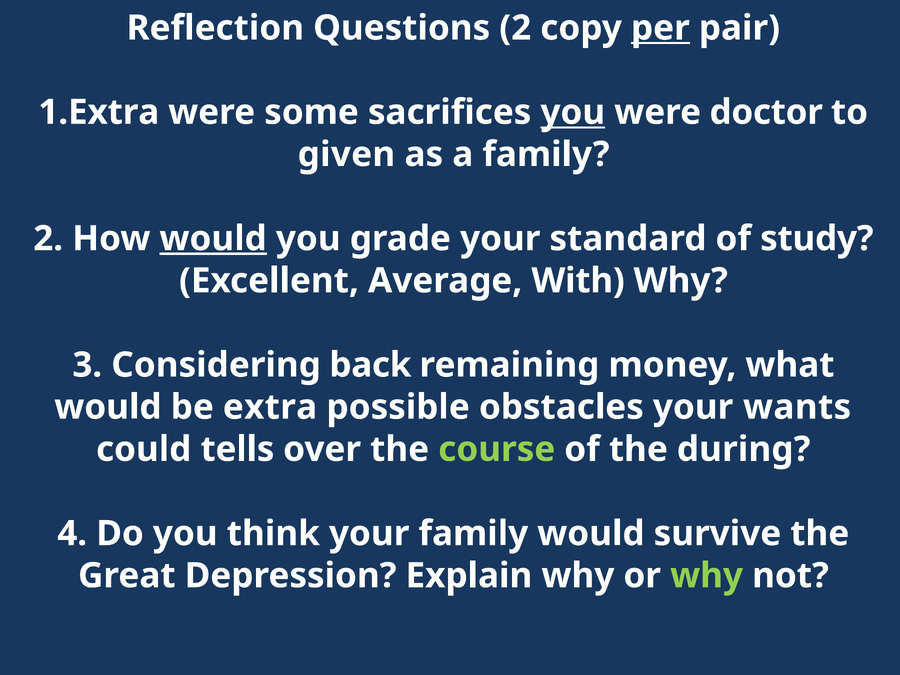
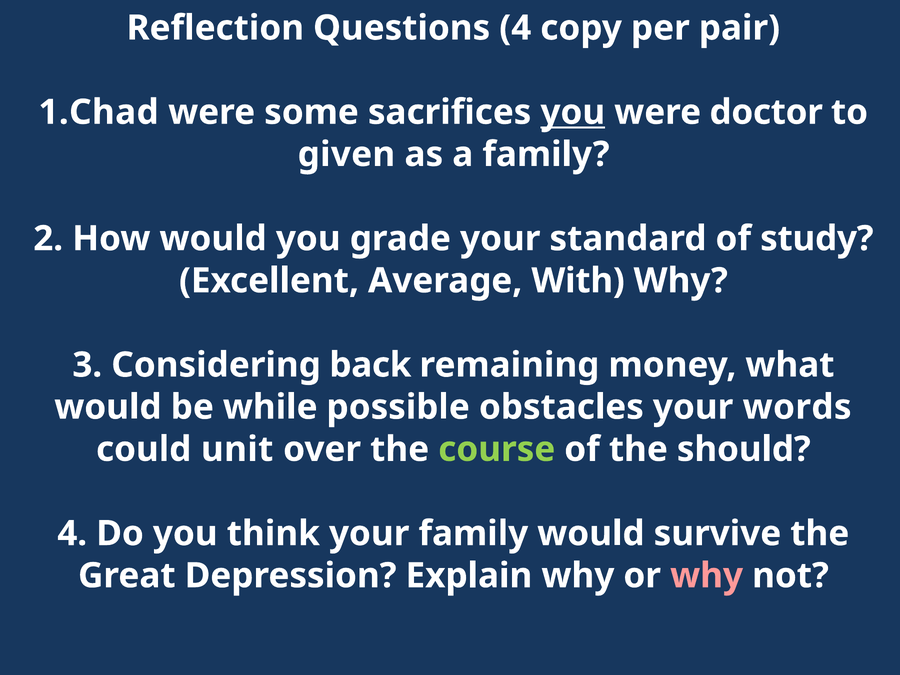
Questions 2: 2 -> 4 (515, 28)
per underline: present -> none (660, 28)
1.Extra: 1.Extra -> 1.Chad (99, 112)
would underline: present -> none (213, 239)
extra: extra -> while (270, 407)
wants: wants -> words (797, 407)
tells: tells -> unit (237, 449)
during: during -> should (744, 449)
why colour: light green -> pink (707, 576)
